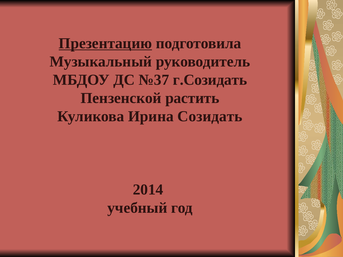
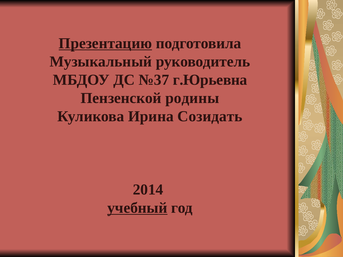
г.Созидать: г.Созидать -> г.Юрьевна (210, 80)
растить: растить -> родины (192, 98)
учебный underline: none -> present (137, 208)
